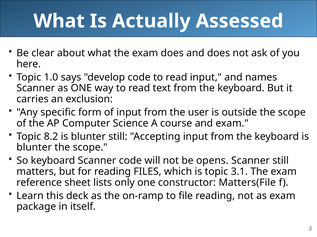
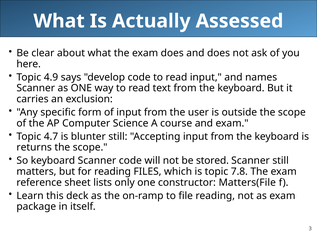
1.0: 1.0 -> 4.9 (51, 78)
8.2: 8.2 -> 4.7 (51, 137)
blunter: blunter -> returns (34, 148)
opens: opens -> stored (212, 161)
3.1: 3.1 -> 7.8 (239, 172)
